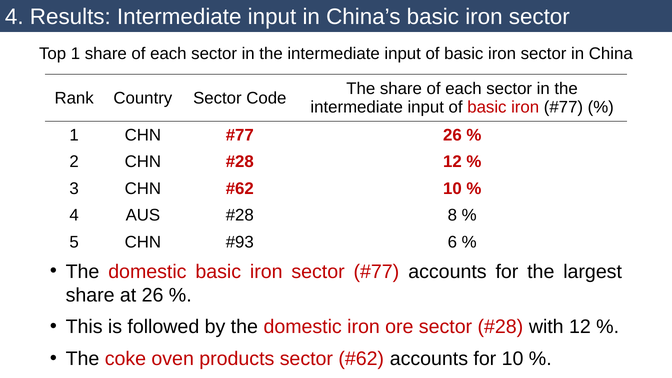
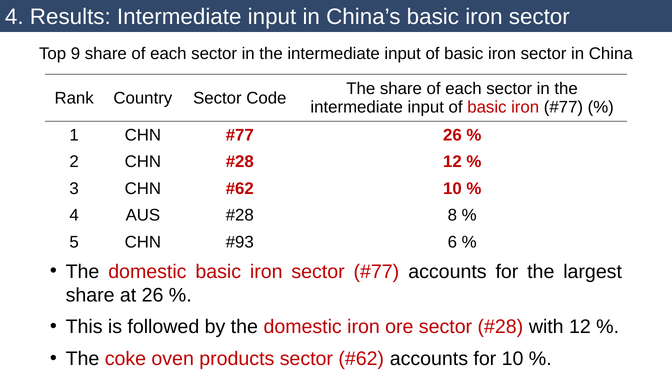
Top 1: 1 -> 9 (75, 54)
